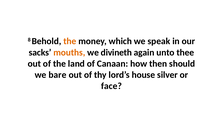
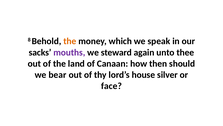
mouths colour: orange -> purple (69, 52)
divineth: divineth -> steward (116, 52)
bare: bare -> bear (57, 75)
